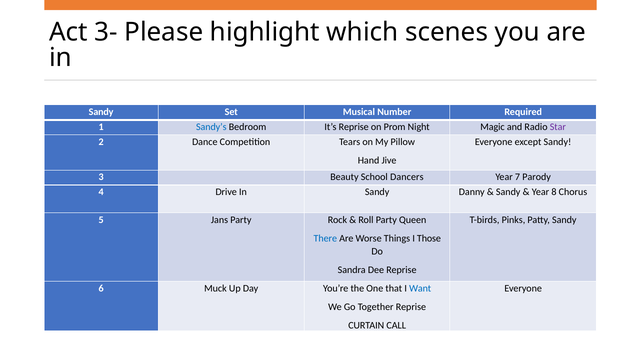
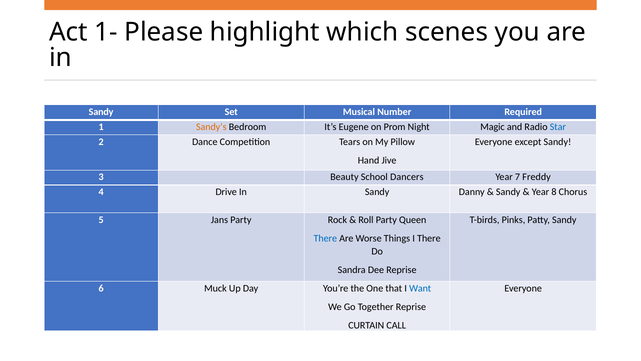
3-: 3- -> 1- (106, 32)
Sandy’s colour: blue -> orange (211, 127)
It’s Reprise: Reprise -> Eugene (354, 127)
Star colour: purple -> blue (558, 127)
Parody: Parody -> Freddy (537, 177)
I Those: Those -> There (429, 238)
